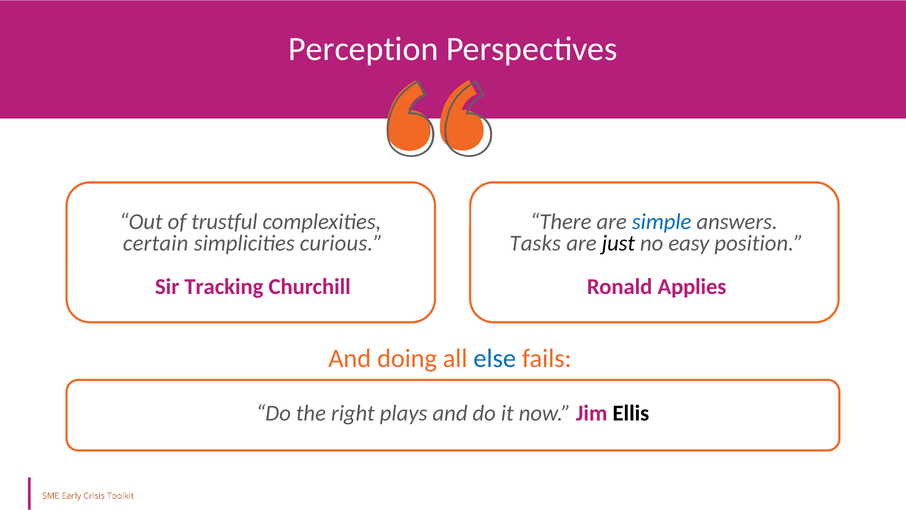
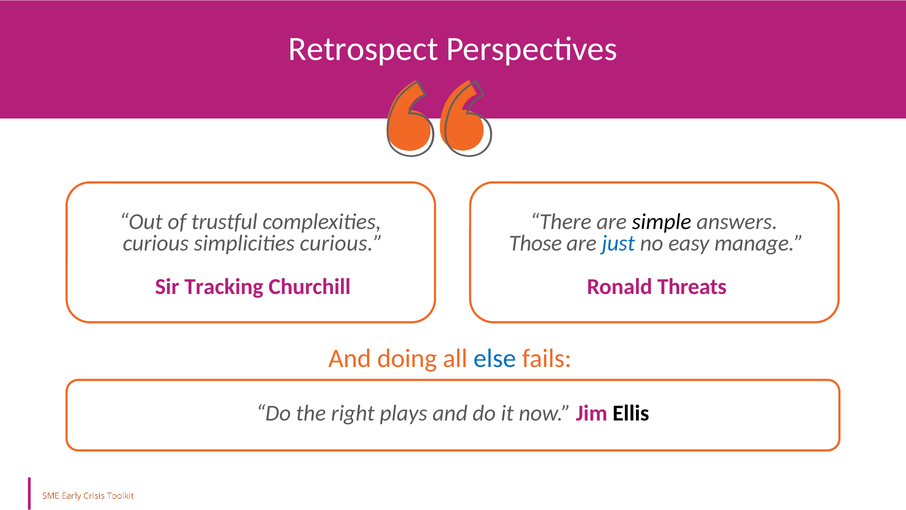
Perception: Perception -> Retrospect (363, 49)
simple colour: blue -> black (662, 222)
certain: certain -> curious (156, 243)
Tasks: Tasks -> Those (535, 243)
just colour: black -> blue (618, 243)
position: position -> manage (759, 243)
Applies: Applies -> Threats (692, 286)
